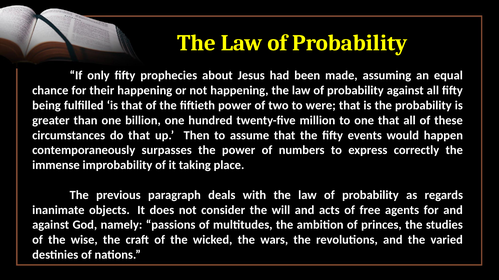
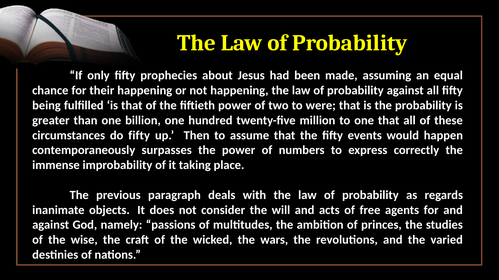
do that: that -> fifty (139, 136)
